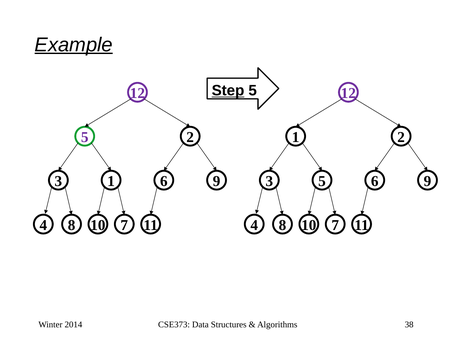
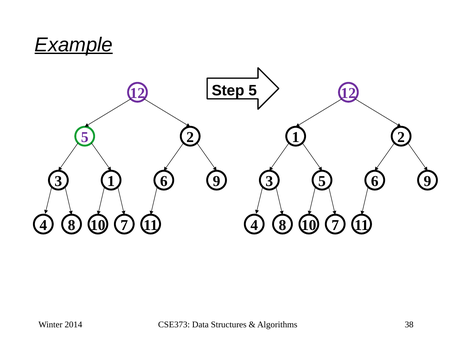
Step underline: present -> none (228, 90)
